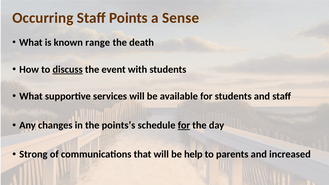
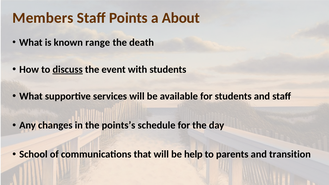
Occurring: Occurring -> Members (43, 18)
Sense: Sense -> About (181, 18)
for underline: present -> none (184, 125)
Strong: Strong -> School (33, 154)
increased: increased -> transition (290, 154)
